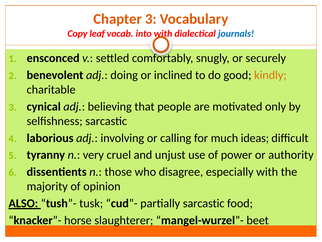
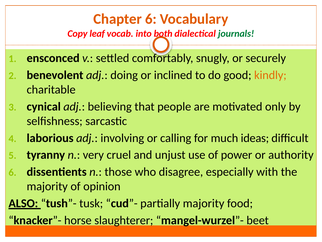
Chapter 3: 3 -> 6 (151, 19)
into with: with -> both (163, 33)
journals colour: blue -> green (236, 33)
partially sarcastic: sarcastic -> majority (204, 203)
